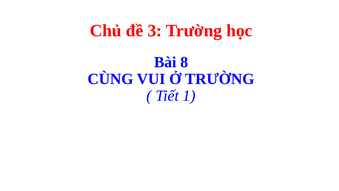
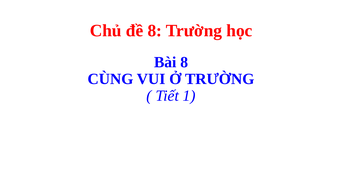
đề 3: 3 -> 8 (155, 31)
